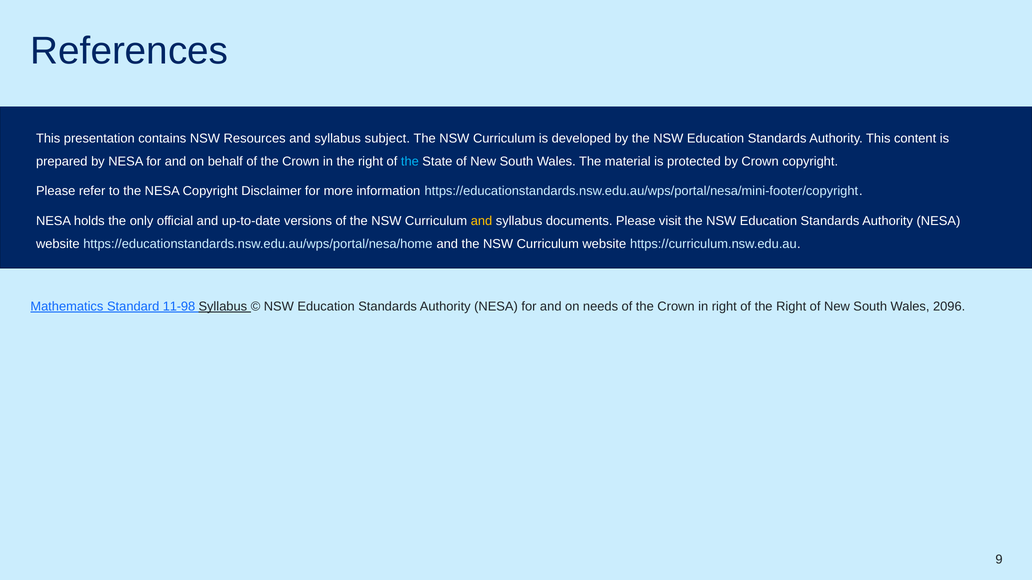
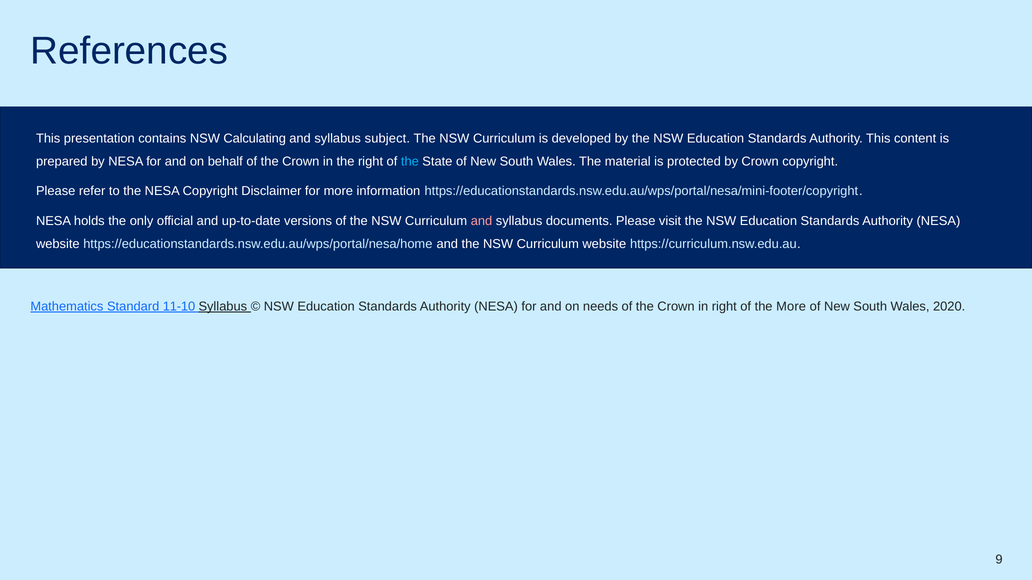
Resources: Resources -> Calculating (255, 138)
and colour: yellow -> pink (482, 221)
11-98: 11-98 -> 11-10 (179, 307)
of the Right: Right -> More (791, 307)
2096: 2096 -> 2020 (949, 307)
